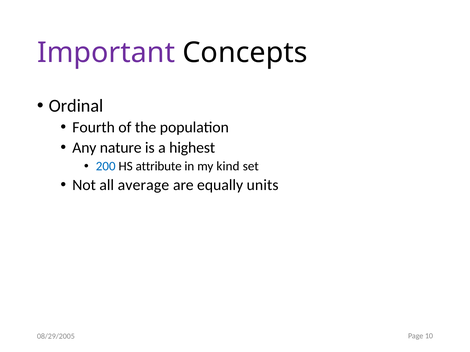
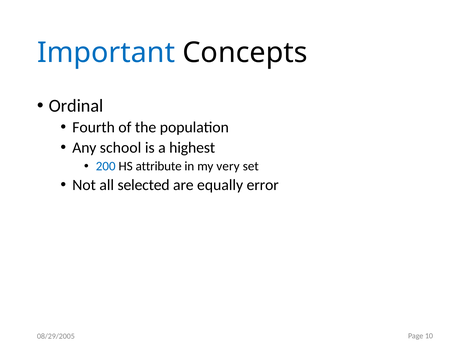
Important colour: purple -> blue (106, 53)
nature: nature -> school (121, 148)
kind: kind -> very (228, 166)
average: average -> selected (144, 185)
units: units -> error (263, 185)
